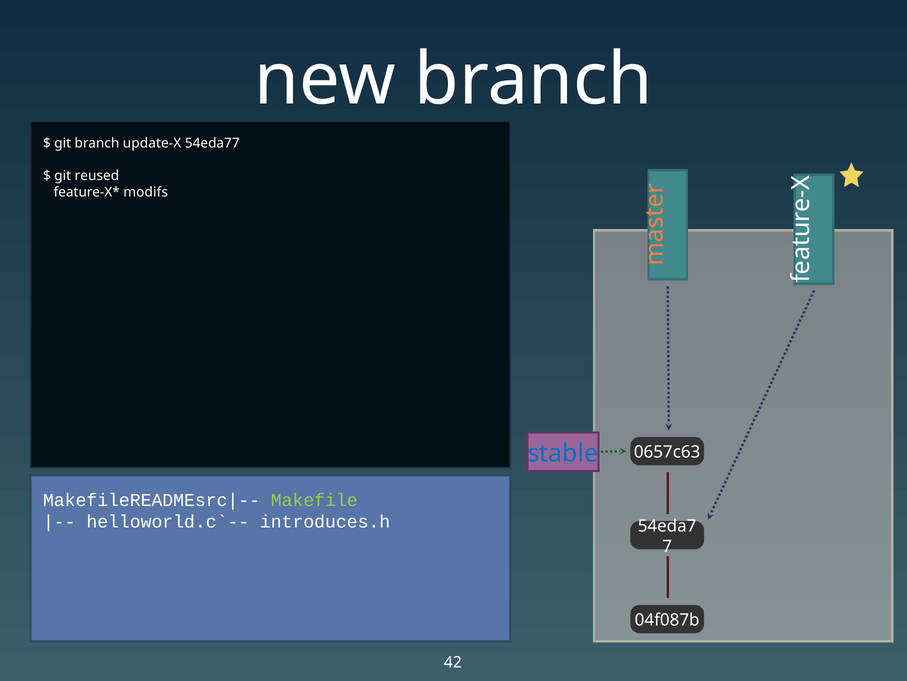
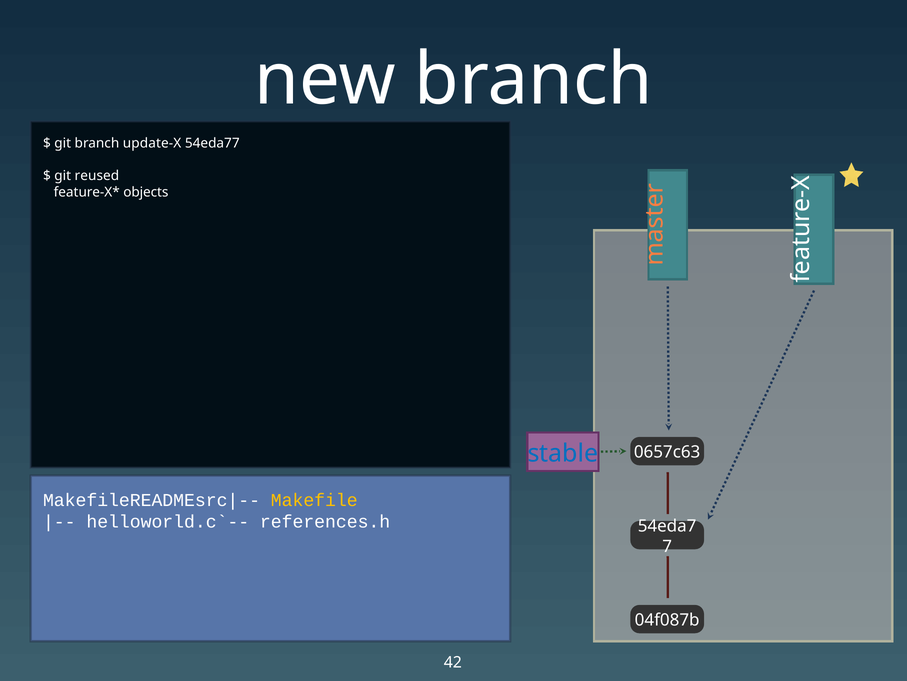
modifs: modifs -> objects (146, 192)
Makefile colour: light green -> yellow (314, 500)
introduces.h: introduces.h -> references.h (325, 521)
